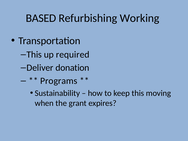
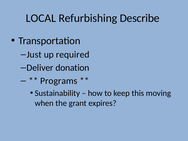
BASED: BASED -> LOCAL (41, 18)
Working: Working -> Describe (140, 18)
This: This -> Just (34, 55)
